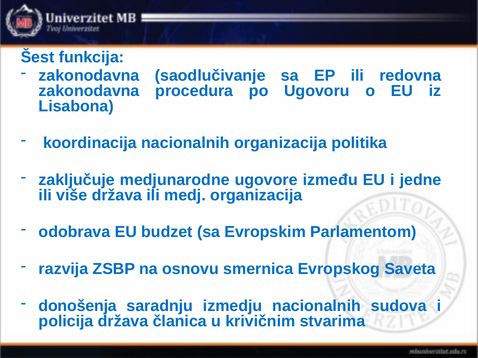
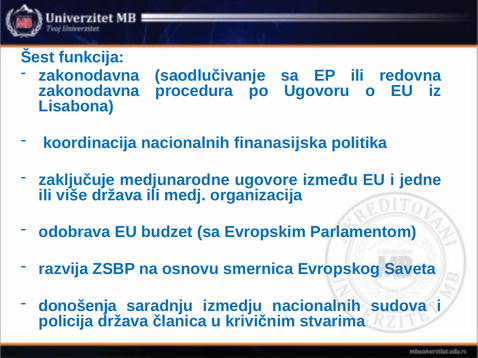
nacionalnih organizacija: organizacija -> finanasijska (281, 143)
